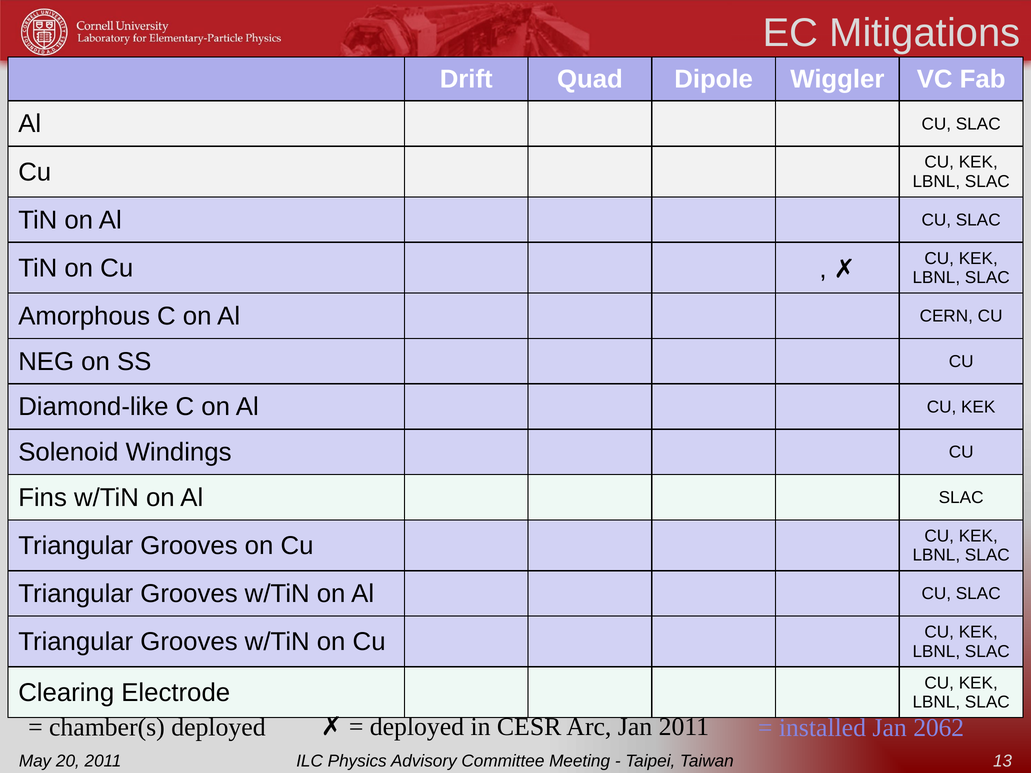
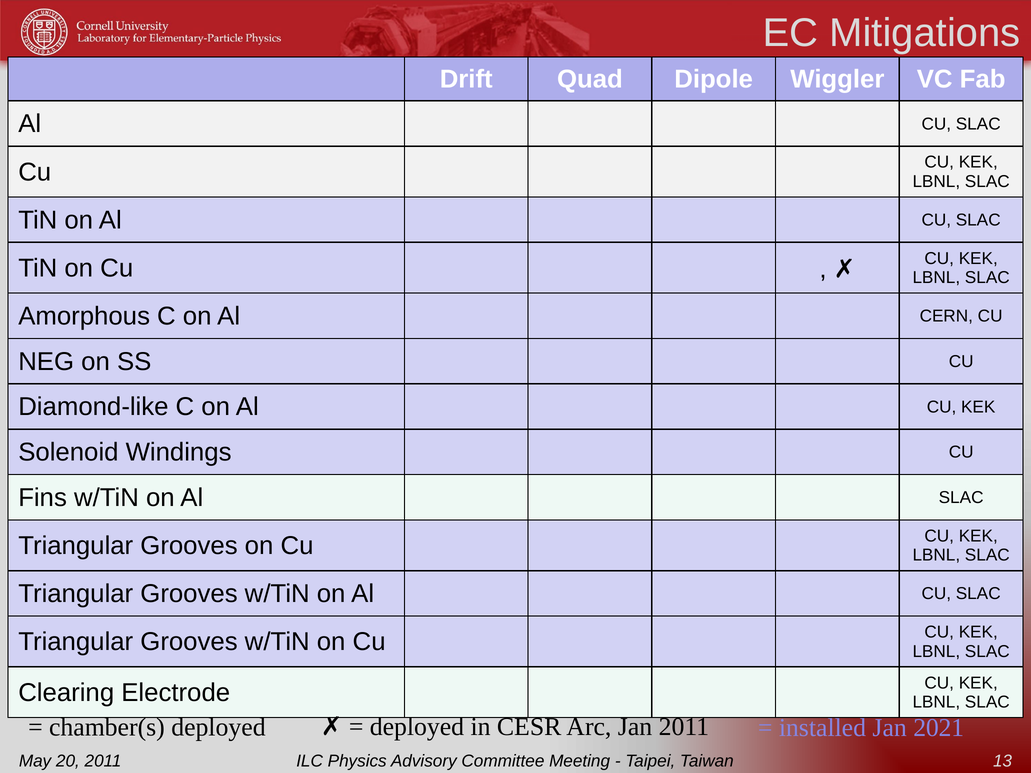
2062: 2062 -> 2021 (939, 728)
